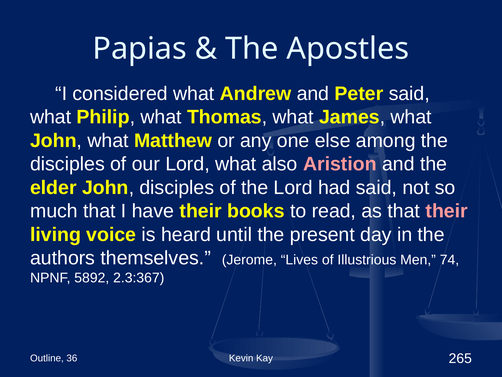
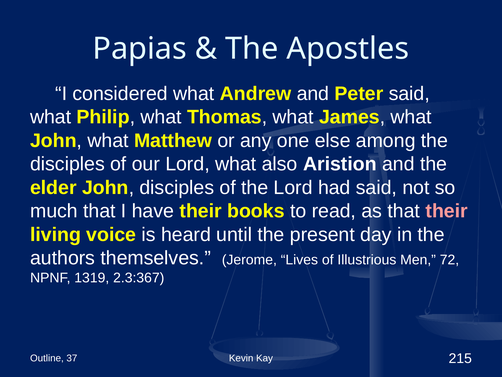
Aristion colour: pink -> white (340, 164)
74: 74 -> 72 (449, 260)
5892: 5892 -> 1319 (92, 277)
36: 36 -> 37 (72, 358)
265: 265 -> 215 (460, 358)
